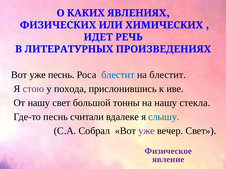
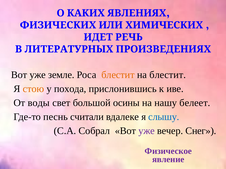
уже песнь: песнь -> земле (61, 75)
блестит colour: blue -> orange (118, 75)
стою colour: purple -> orange (33, 89)
От нашу: нашу -> воды (39, 103)
тонны: тонны -> осины (126, 103)
стекла: стекла -> белеет (195, 103)
вечер Свет: Свет -> Снег (201, 131)
